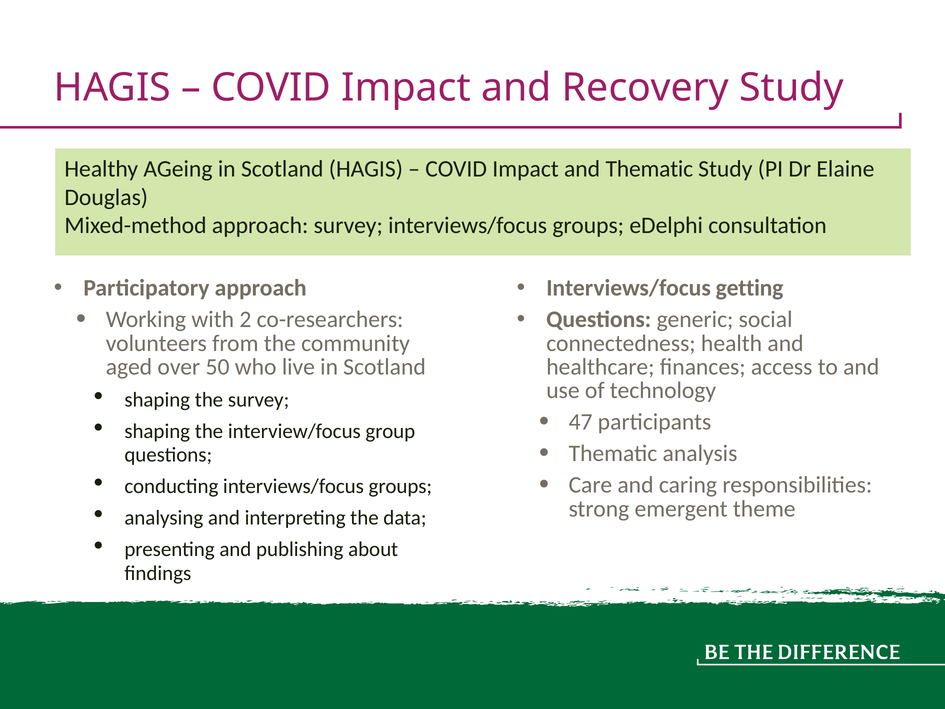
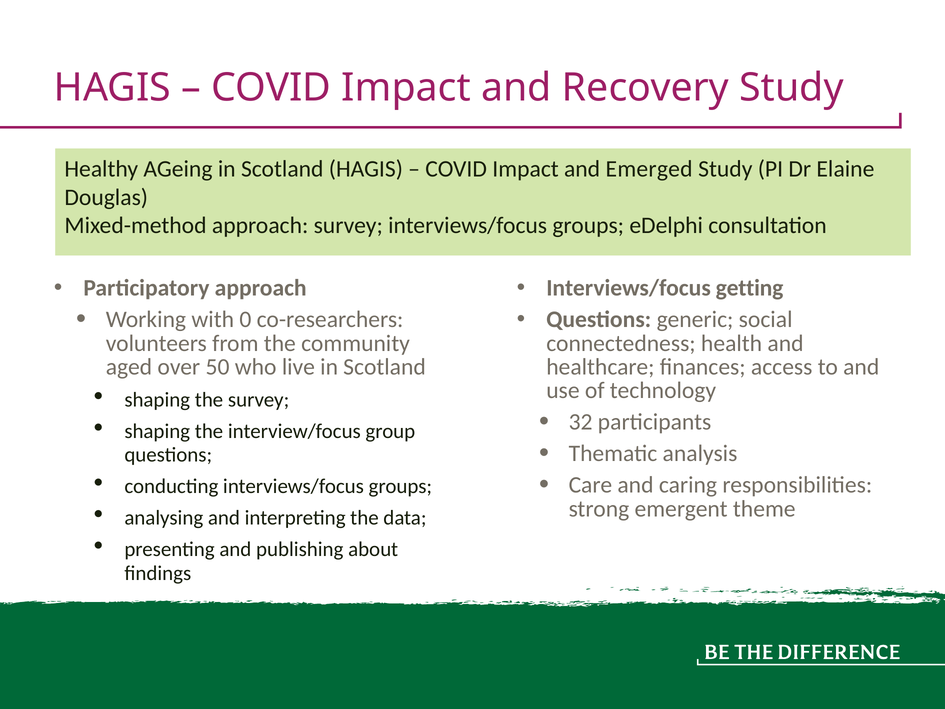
and Thematic: Thematic -> Emerged (649, 169)
2: 2 -> 0 (245, 319)
47: 47 -> 32 (581, 422)
